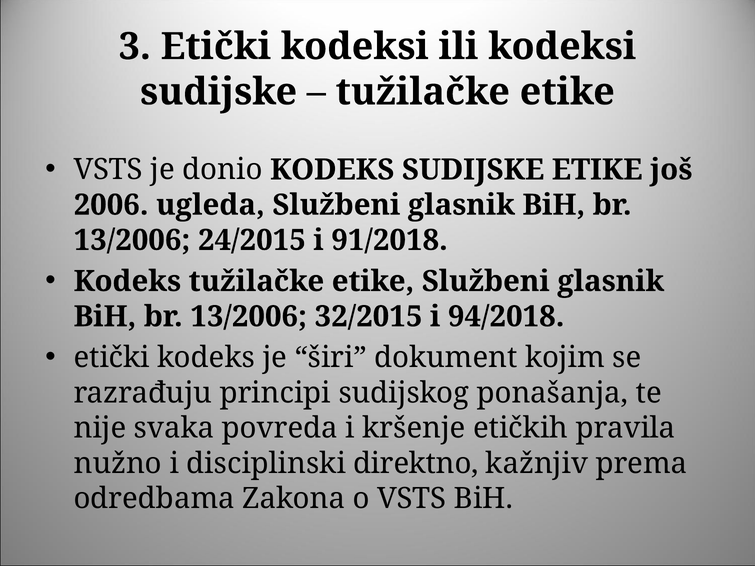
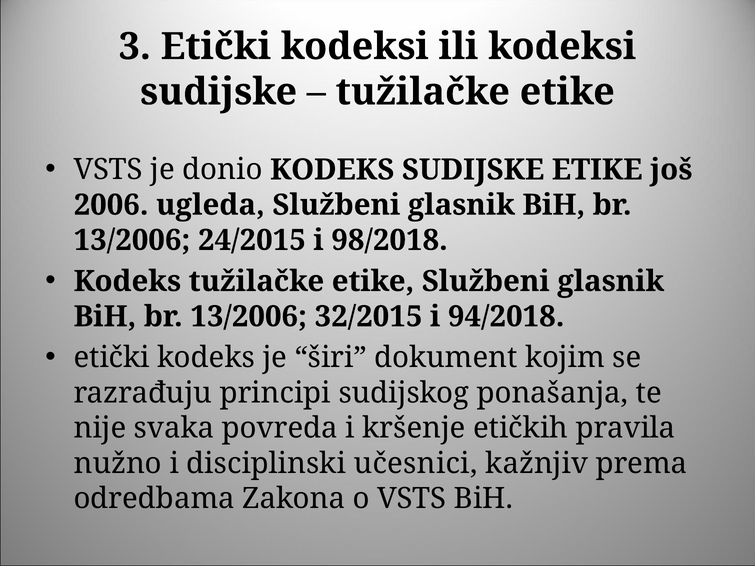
91/2018: 91/2018 -> 98/2018 (390, 240)
direktno: direktno -> učesnici (416, 464)
